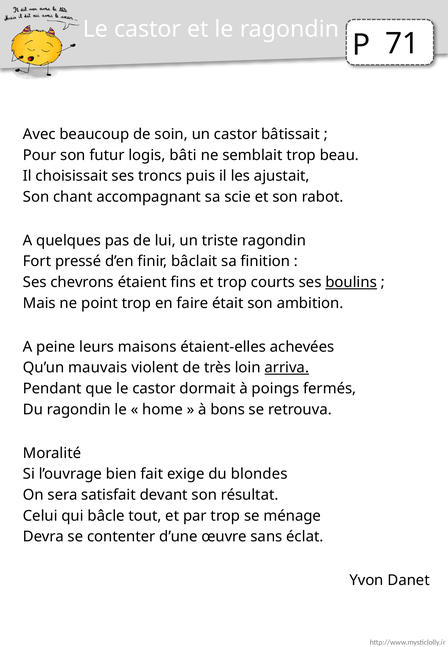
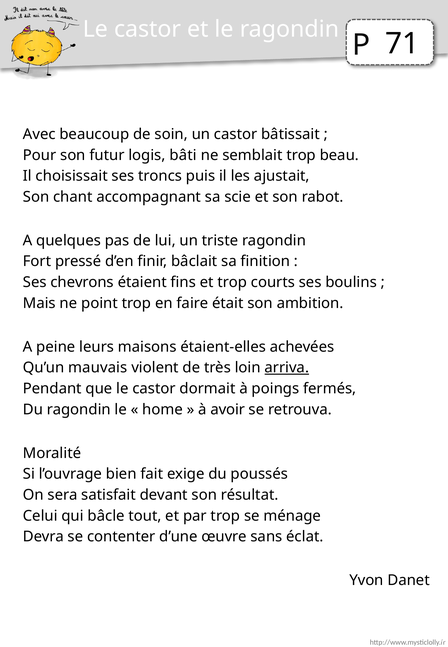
boulins underline: present -> none (351, 282)
bons: bons -> avoir (228, 410)
blondes: blondes -> poussés (259, 474)
